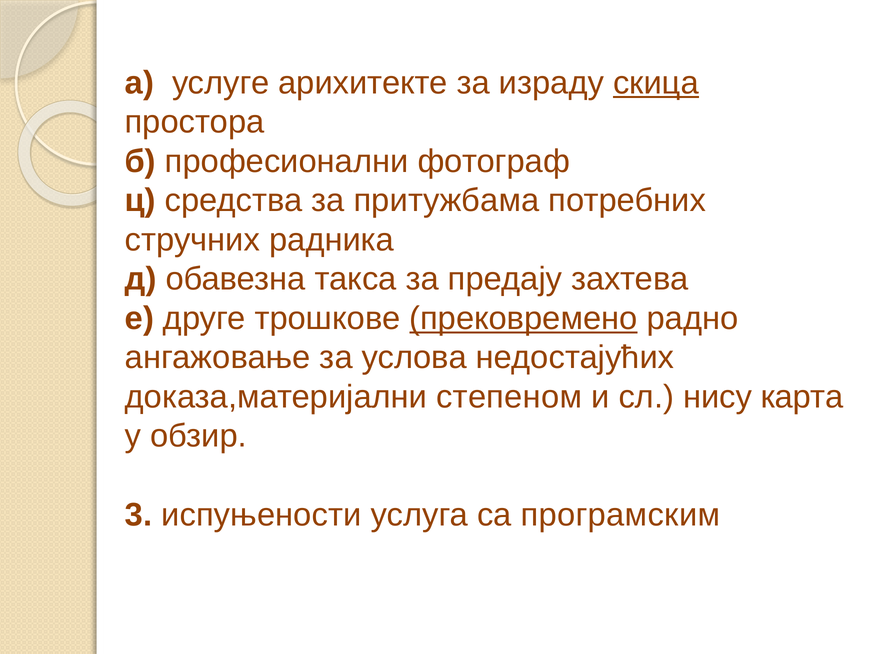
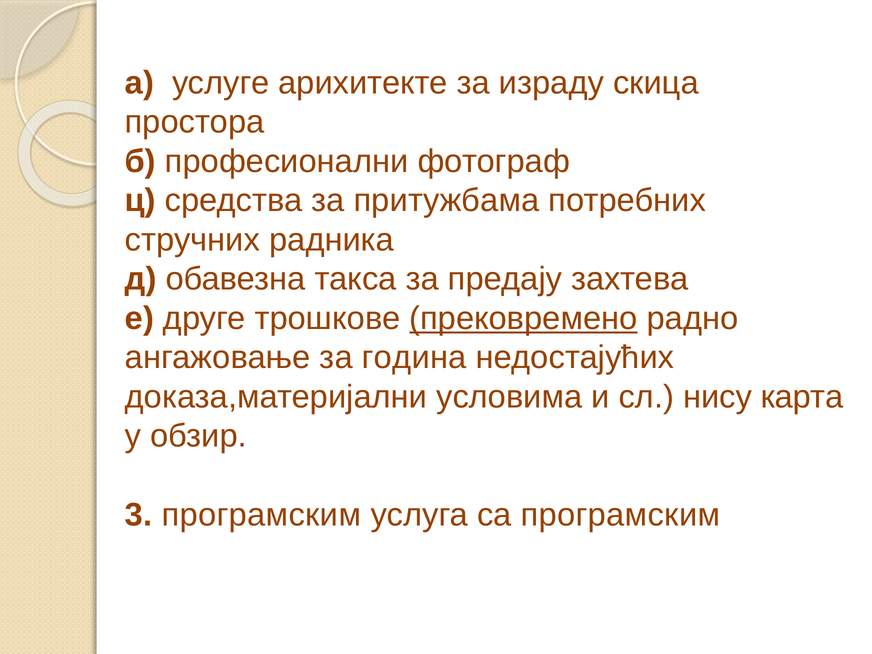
скица underline: present -> none (656, 83)
услова: услова -> година (414, 358)
степеном: степеном -> условима (509, 397)
3 испуњености: испуњености -> програмским (261, 515)
